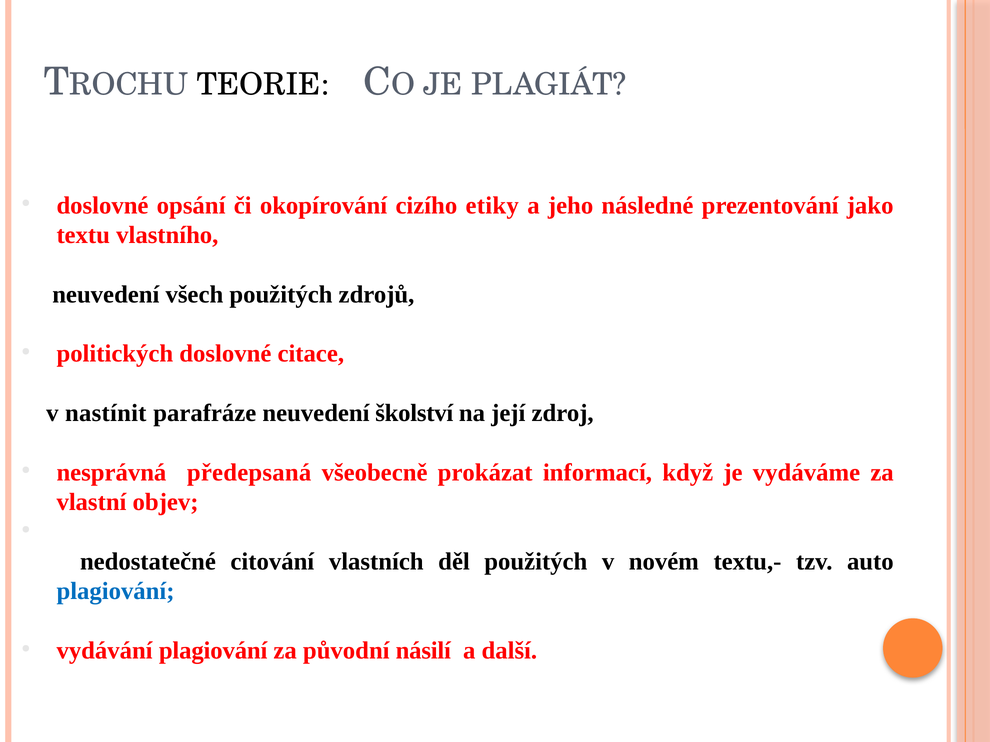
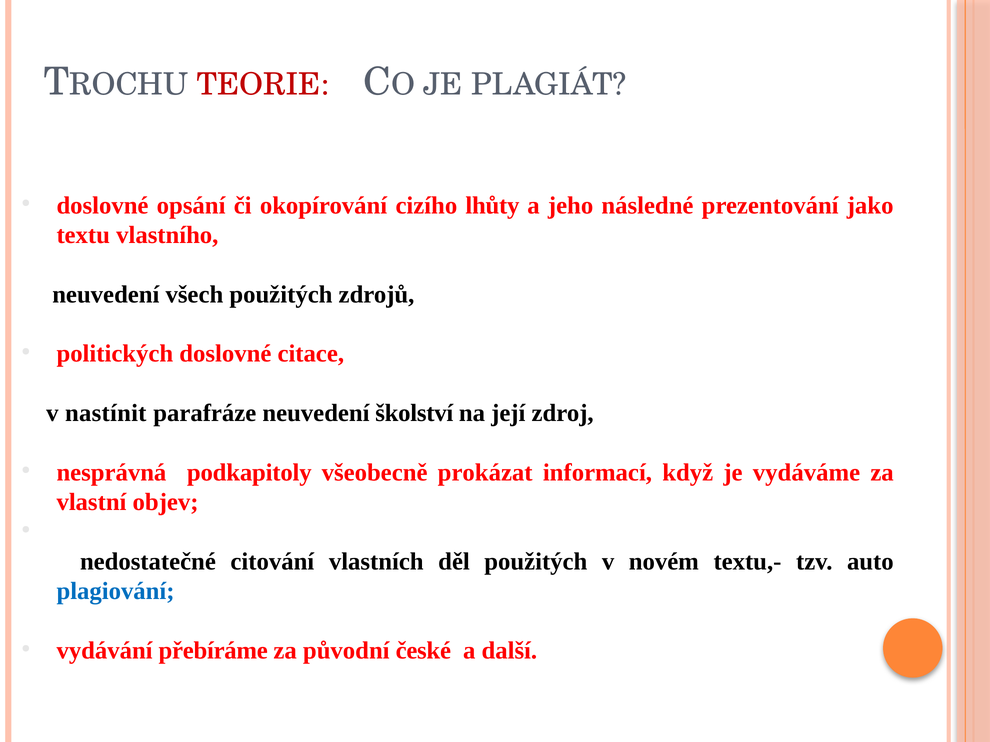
TEORIE colour: black -> red (263, 84)
etiky: etiky -> lhůty (492, 206)
předepsaná: předepsaná -> podkapitoly (249, 473)
vydávání plagiování: plagiování -> přebíráme (213, 651)
násilí: násilí -> české (423, 651)
